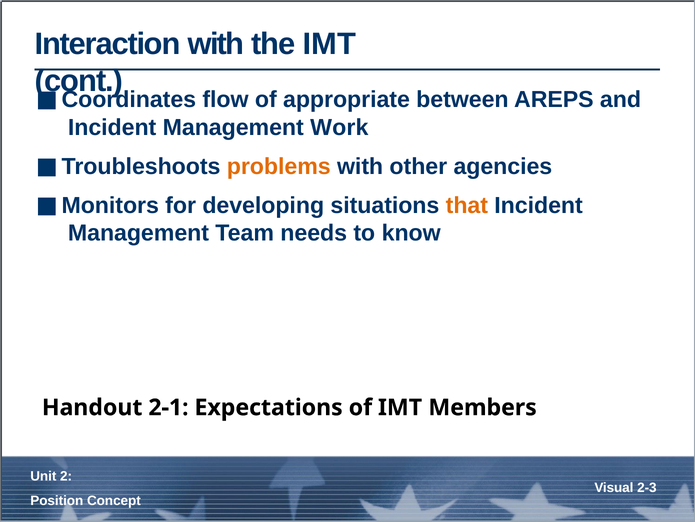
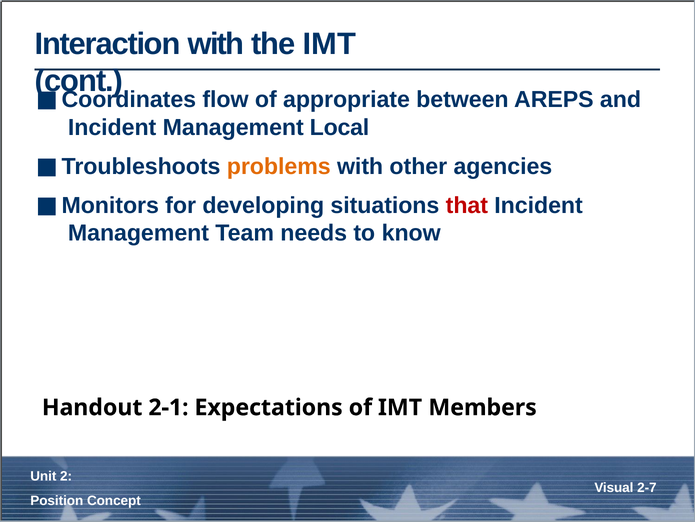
Work: Work -> Local (340, 127)
that colour: orange -> red (467, 205)
2-3: 2-3 -> 2-7 (647, 487)
